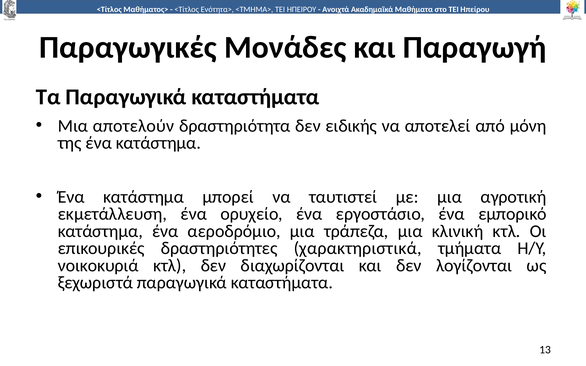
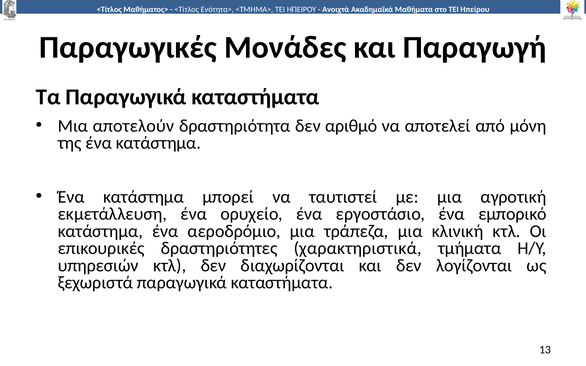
ειδικής: ειδικής -> αριθμό (351, 126)
νοικοκυριά: νοικοκυριά -> υπηρεσιών (98, 266)
